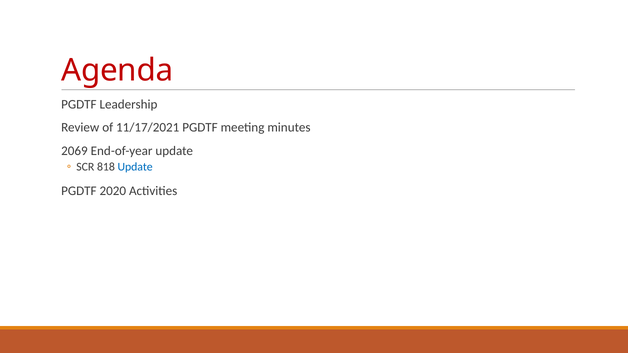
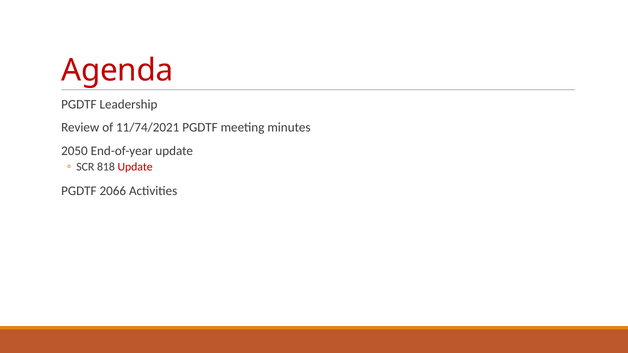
11/17/2021: 11/17/2021 -> 11/74/2021 (148, 128)
2069: 2069 -> 2050 (74, 151)
Update colour: blue -> red (135, 167)
2020: 2020 -> 2066 (113, 191)
